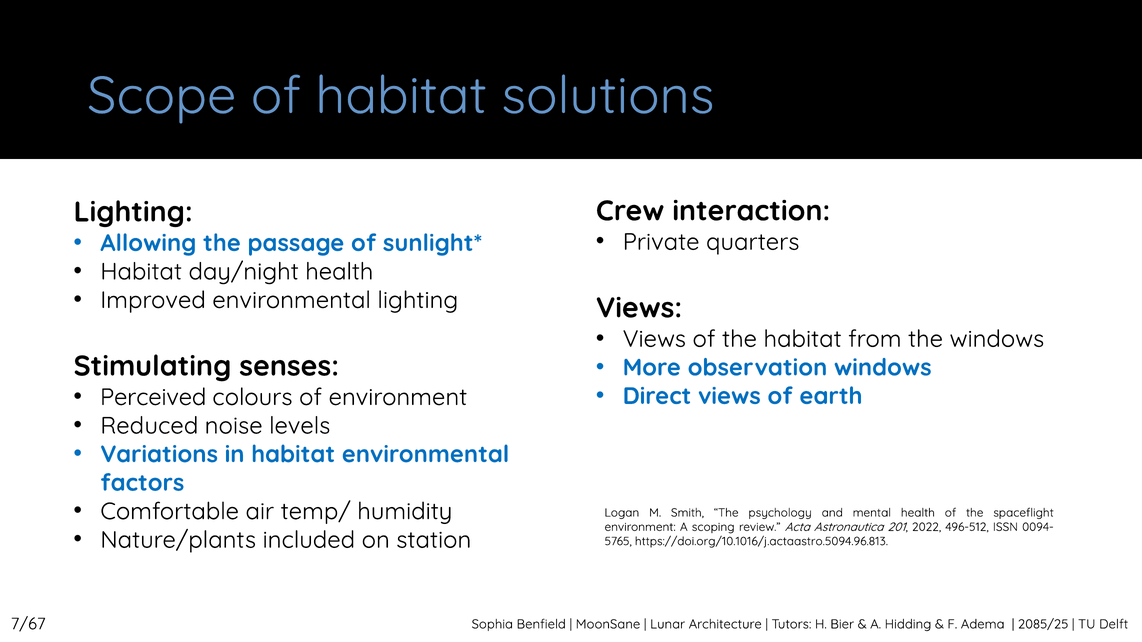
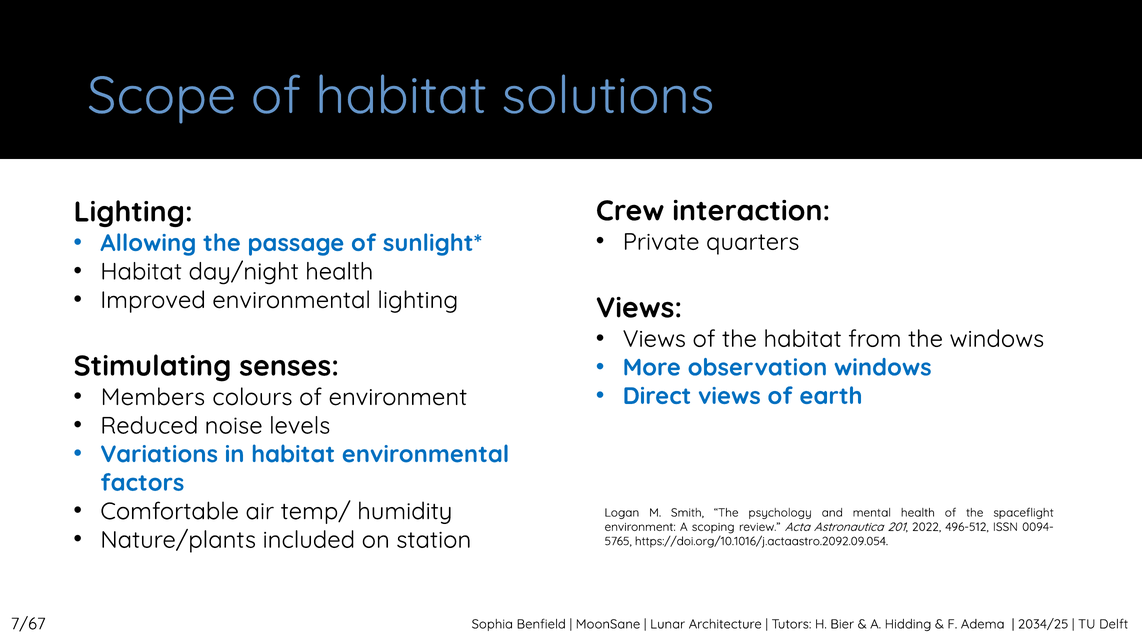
Perceived: Perceived -> Members (153, 397)
https://doi.org/10.1016/j.actaastro.5094.96.813: https://doi.org/10.1016/j.actaastro.5094.96.813 -> https://doi.org/10.1016/j.actaastro.2092.09.054 (761, 542)
2085/25: 2085/25 -> 2034/25 (1043, 624)
